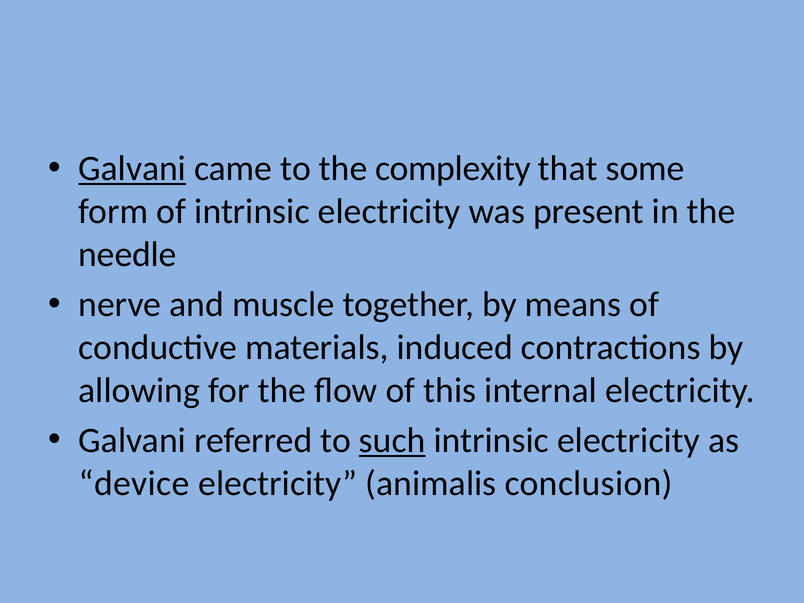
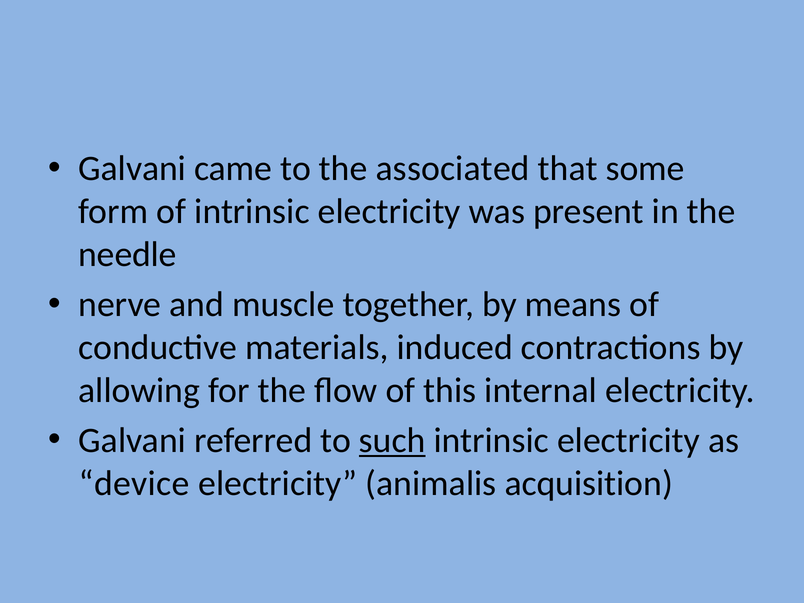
Galvani underline: present -> none (132, 169)
complexity: complexity -> associated (453, 169)
conclusion: conclusion -> acquisition (589, 483)
